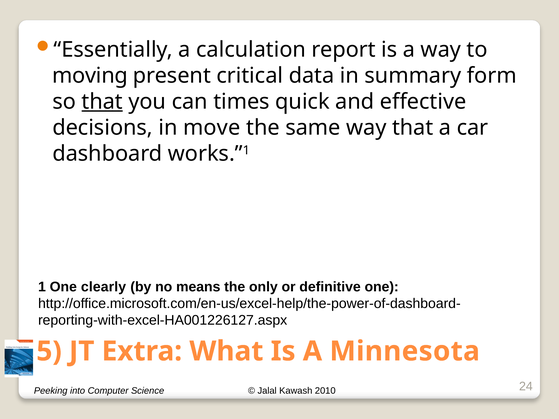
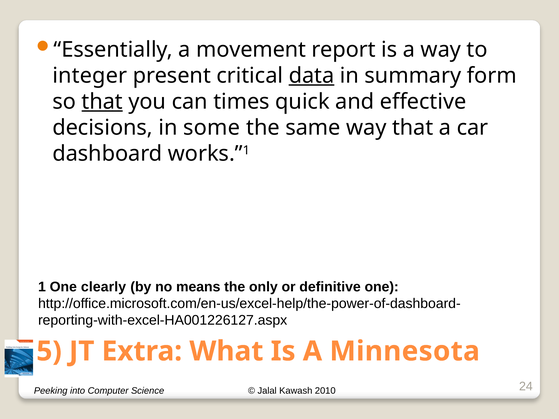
calculation: calculation -> movement (251, 50)
moving: moving -> integer (90, 76)
data underline: none -> present (312, 76)
move: move -> some (212, 128)
